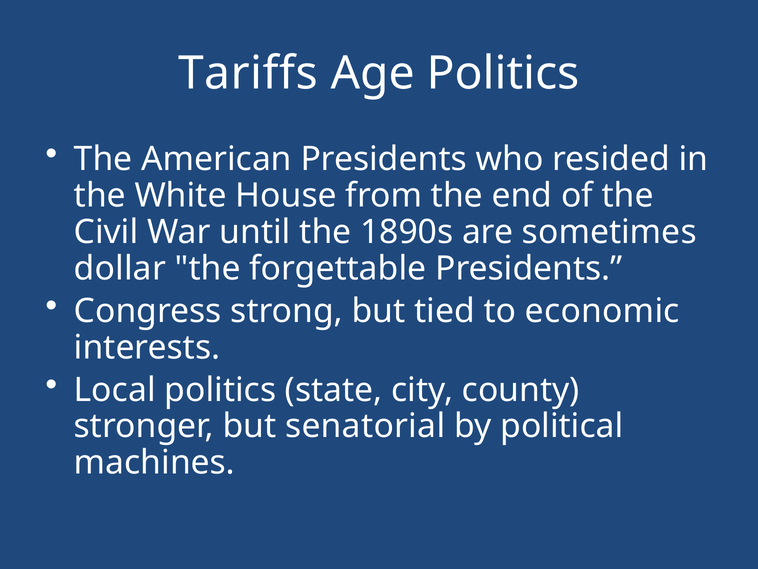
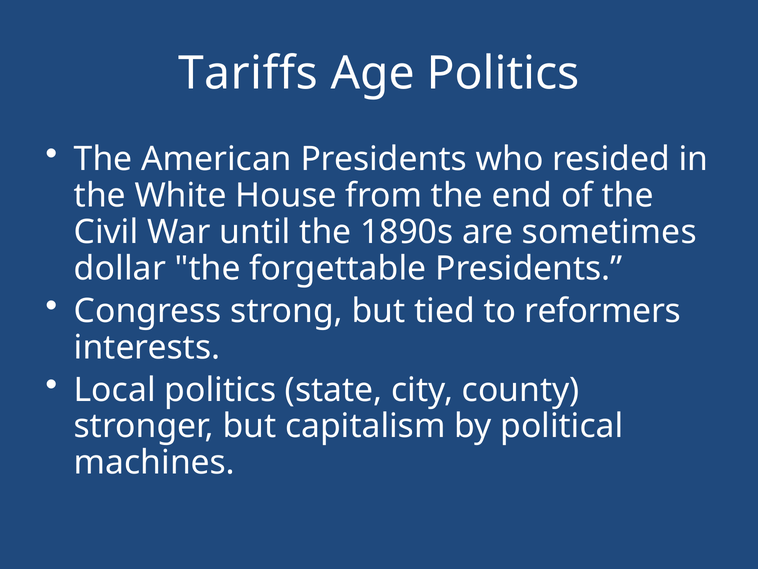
economic: economic -> reformers (603, 311)
senatorial: senatorial -> capitalism (365, 426)
